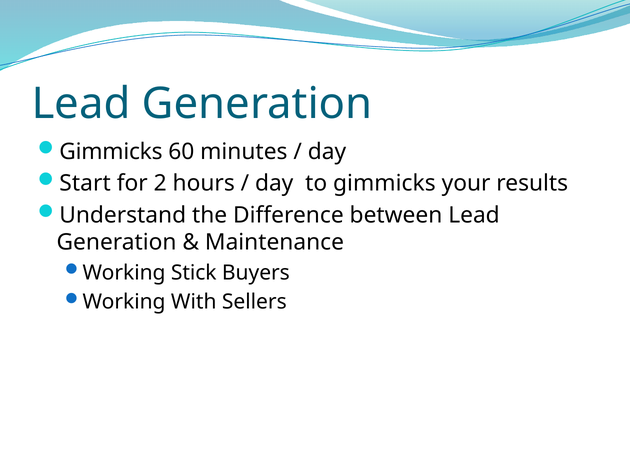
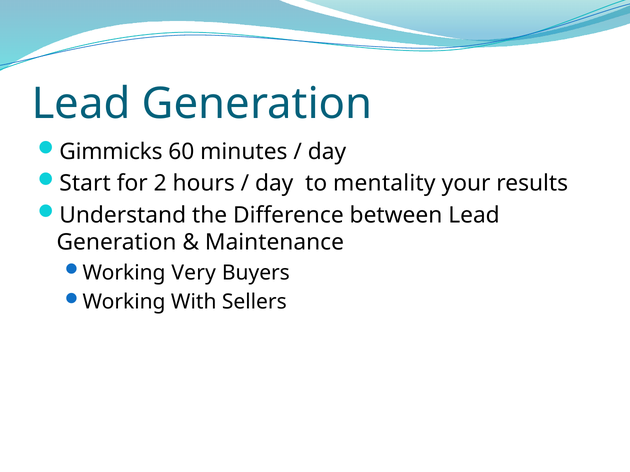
to gimmicks: gimmicks -> mentality (384, 184)
Stick: Stick -> Very (194, 273)
